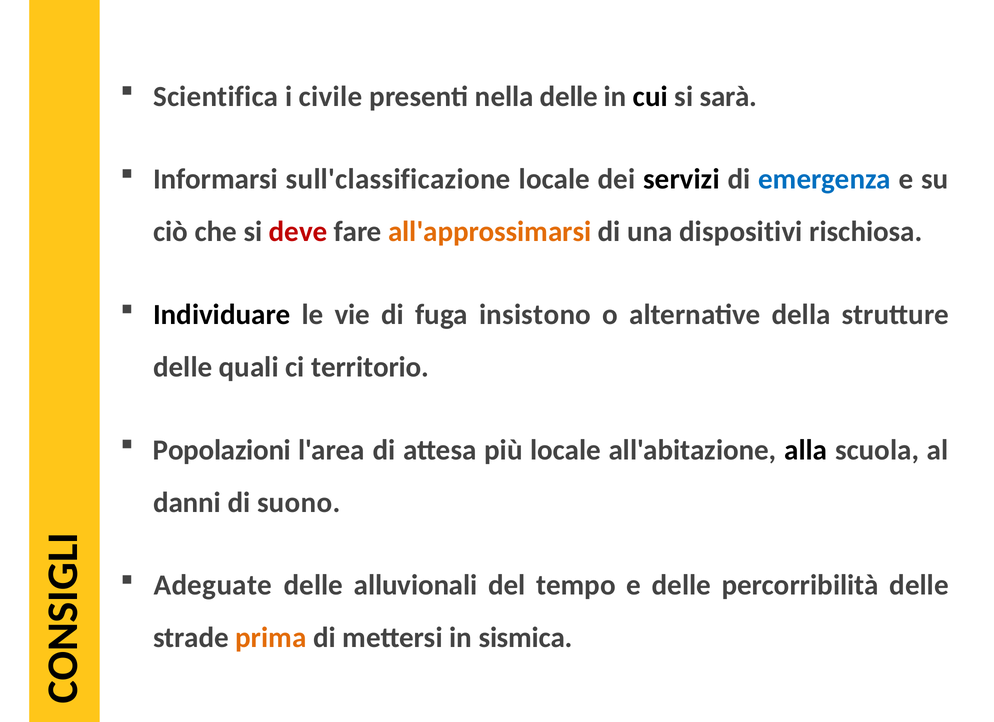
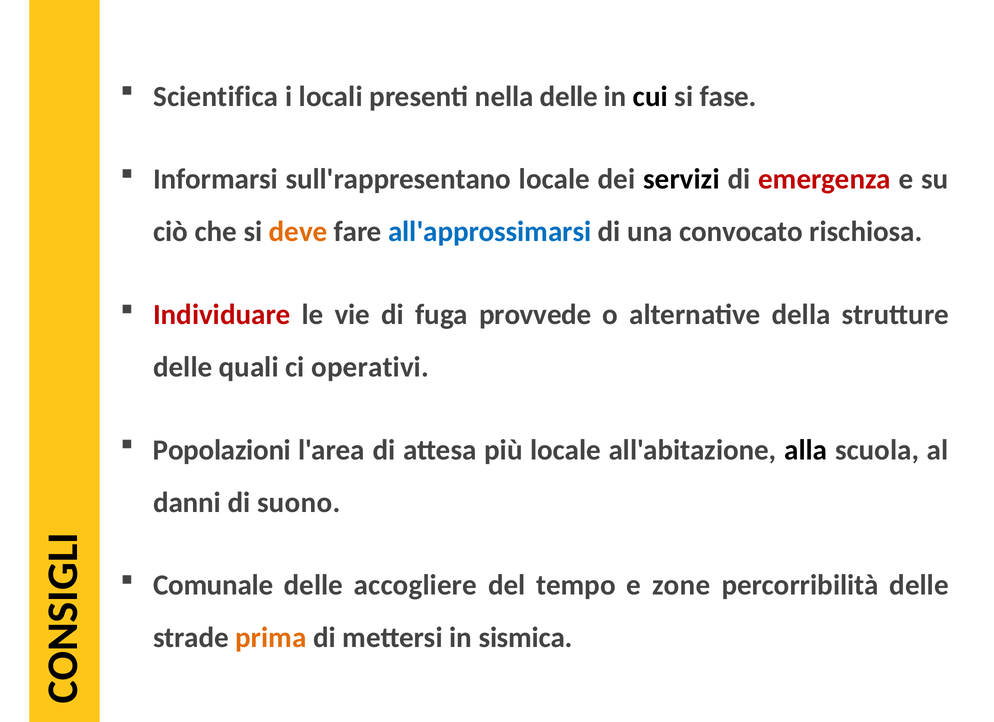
civile: civile -> locali (331, 96)
sarà: sarà -> fase (728, 96)
sull'classificazione: sull'classificazione -> sull'rappresentano (398, 179)
emergenza colour: blue -> red (825, 179)
deve colour: red -> orange (298, 232)
all'approssimarsi colour: orange -> blue (490, 232)
dispositivi: dispositivi -> convocato (741, 232)
Individuare colour: black -> red (222, 315)
insistono: insistono -> provvede (535, 315)
territorio: territorio -> operativi (370, 367)
Adeguate: Adeguate -> Comunale (213, 586)
alluvionali: alluvionali -> accogliere (415, 586)
e delle: delle -> zone (681, 586)
